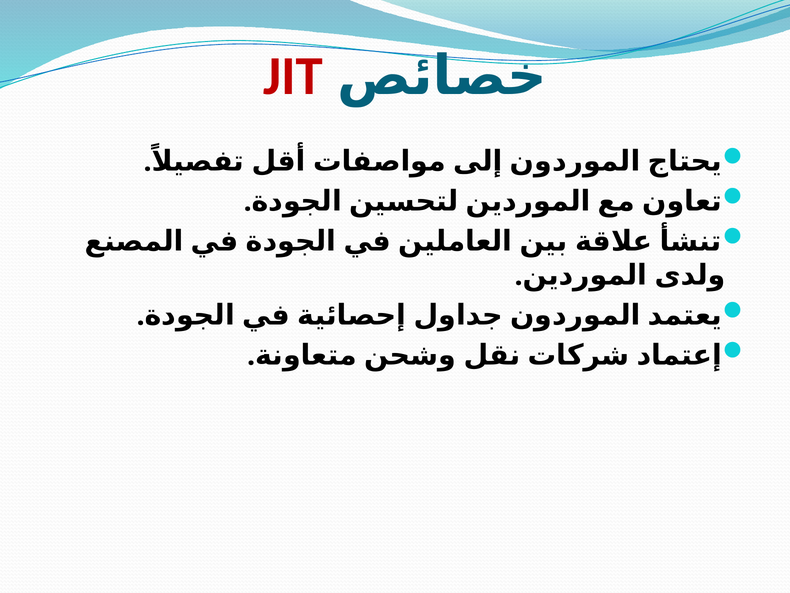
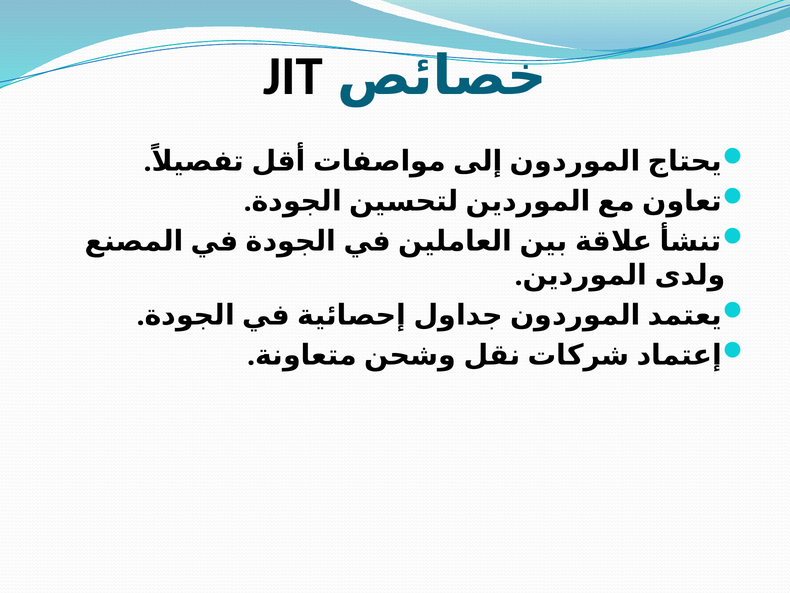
JIT colour: red -> black (293, 76)
